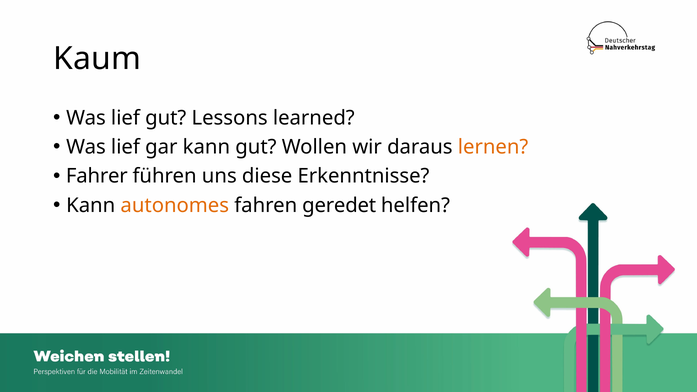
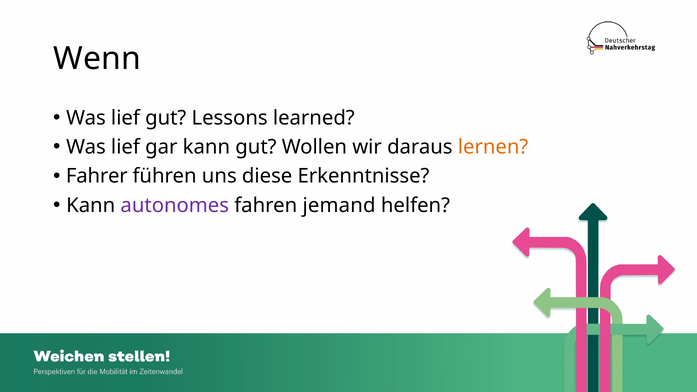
Kaum: Kaum -> Wenn (97, 59)
autonomes colour: orange -> purple (175, 206)
geredet: geredet -> jemand (339, 206)
